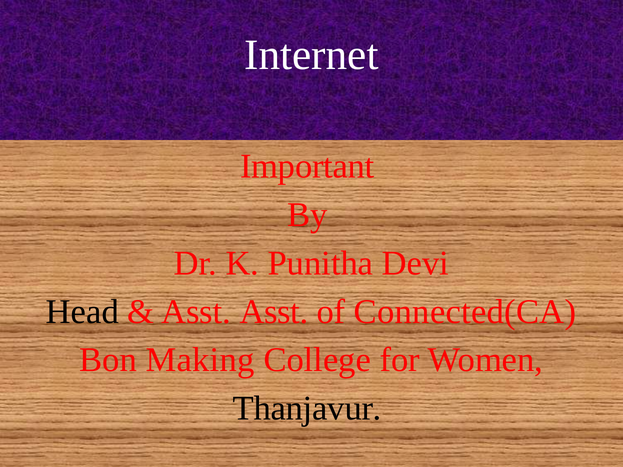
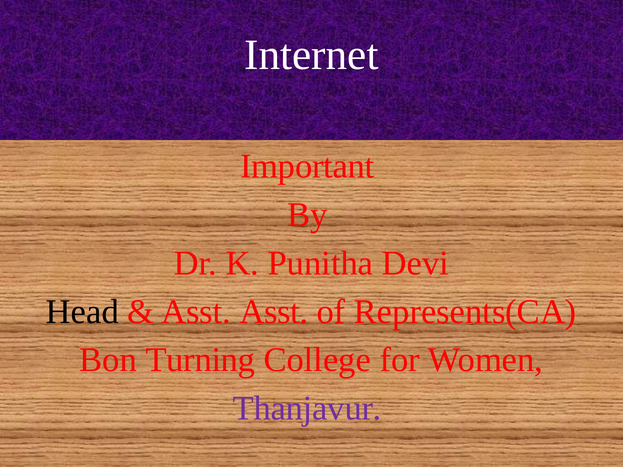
Connected(CA: Connected(CA -> Represents(CA (465, 312)
Making: Making -> Turning (200, 360)
Thanjavur colour: black -> purple (307, 409)
